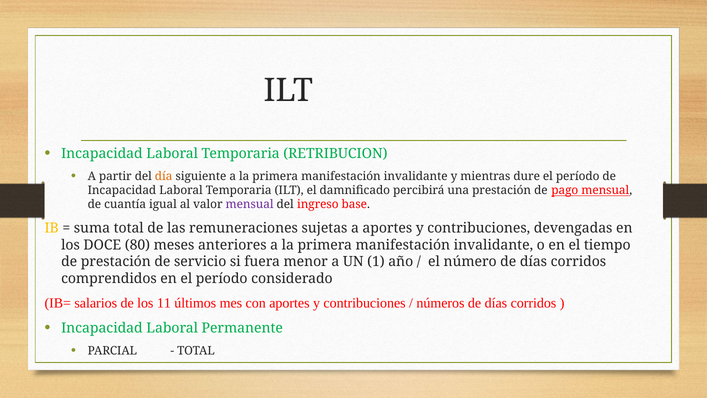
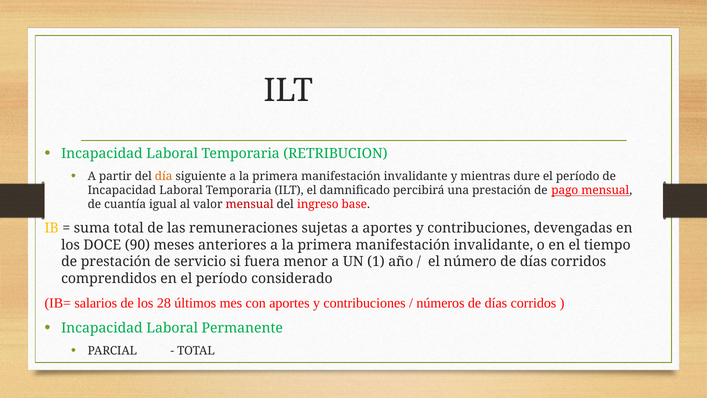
mensual colour: purple -> red (250, 204)
80: 80 -> 90 (137, 245)
11: 11 -> 28 (164, 303)
